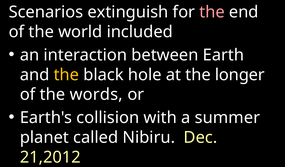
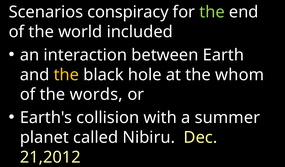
extinguish: extinguish -> conspiracy (128, 12)
the colour: pink -> light green (212, 12)
longer: longer -> whom (240, 75)
